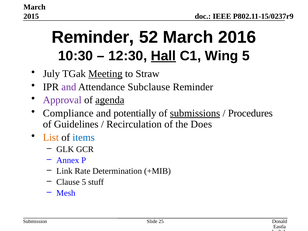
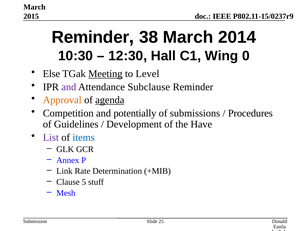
52: 52 -> 38 (149, 37)
2016: 2016 -> 2014 (237, 37)
Hall underline: present -> none (163, 56)
Wing 5: 5 -> 0 (246, 56)
July: July -> Else (51, 74)
Straw: Straw -> Level (147, 74)
Approval colour: purple -> orange (62, 100)
Compliance: Compliance -> Competition (68, 113)
submissions underline: present -> none (195, 113)
Recirculation: Recirculation -> Development (134, 124)
Does: Does -> Have (201, 124)
List colour: orange -> purple (51, 137)
